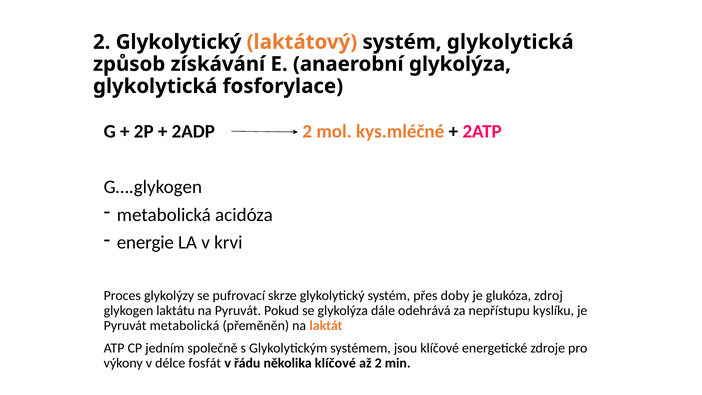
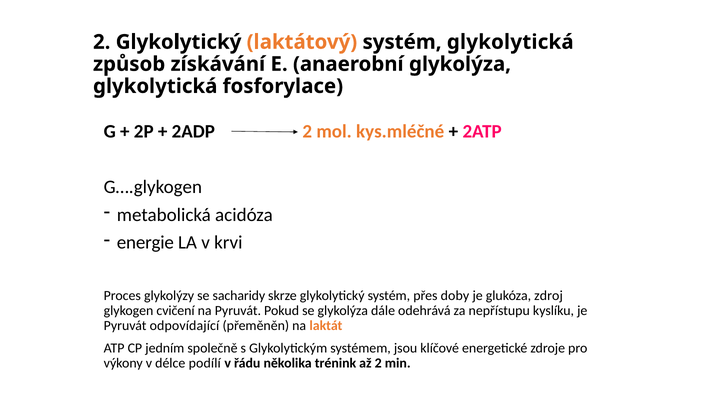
pufrovací: pufrovací -> sacharidy (239, 296)
laktátu: laktátu -> cvičení (176, 311)
Pyruvát metabolická: metabolická -> odpovídající (184, 326)
fosfát: fosfát -> podílí (205, 363)
několika klíčové: klíčové -> trénink (336, 363)
